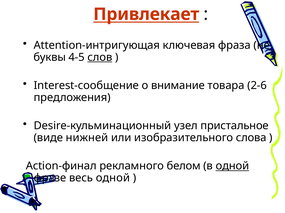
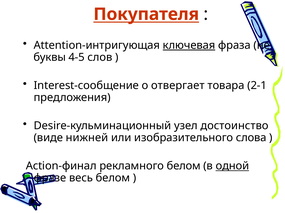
Привлекает: Привлекает -> Покупателя (146, 14)
ключевая underline: none -> present (189, 45)
слов underline: present -> none (100, 57)
внимание: внимание -> отвергает (178, 86)
2-6: 2-6 -> 2-1 (257, 86)
пристальное: пристальное -> достоинство (235, 126)
весь одной: одной -> белом (113, 178)
